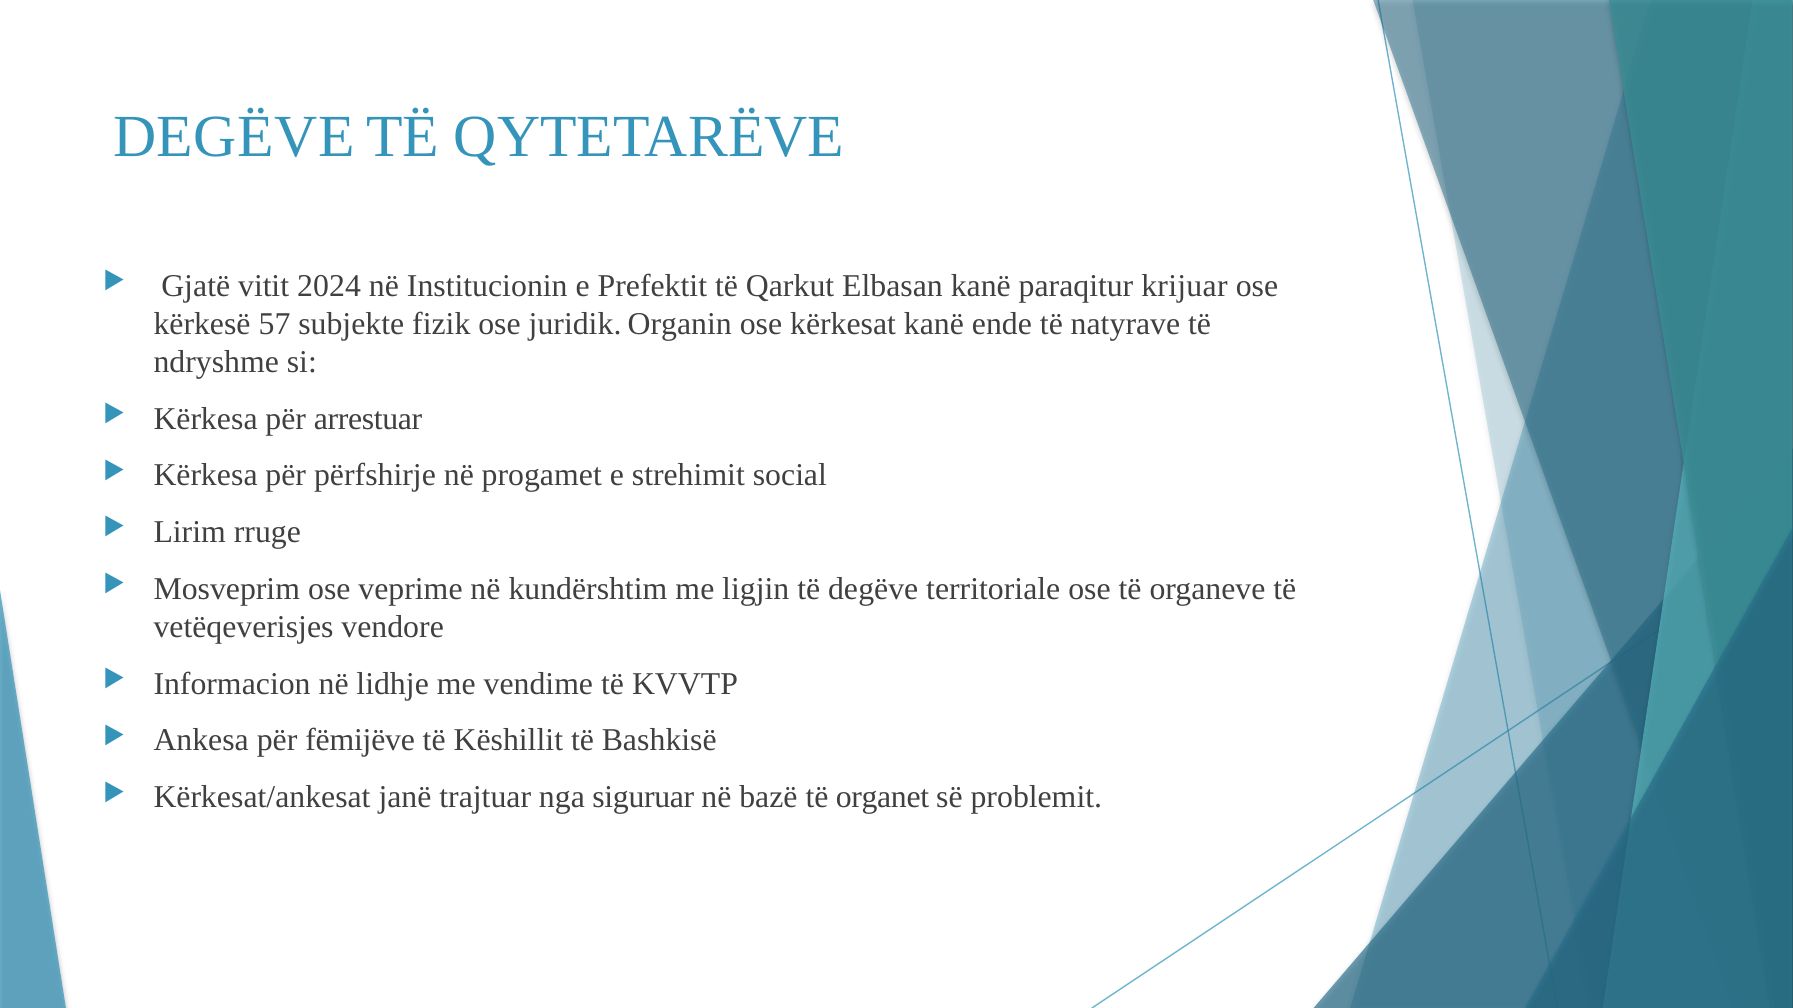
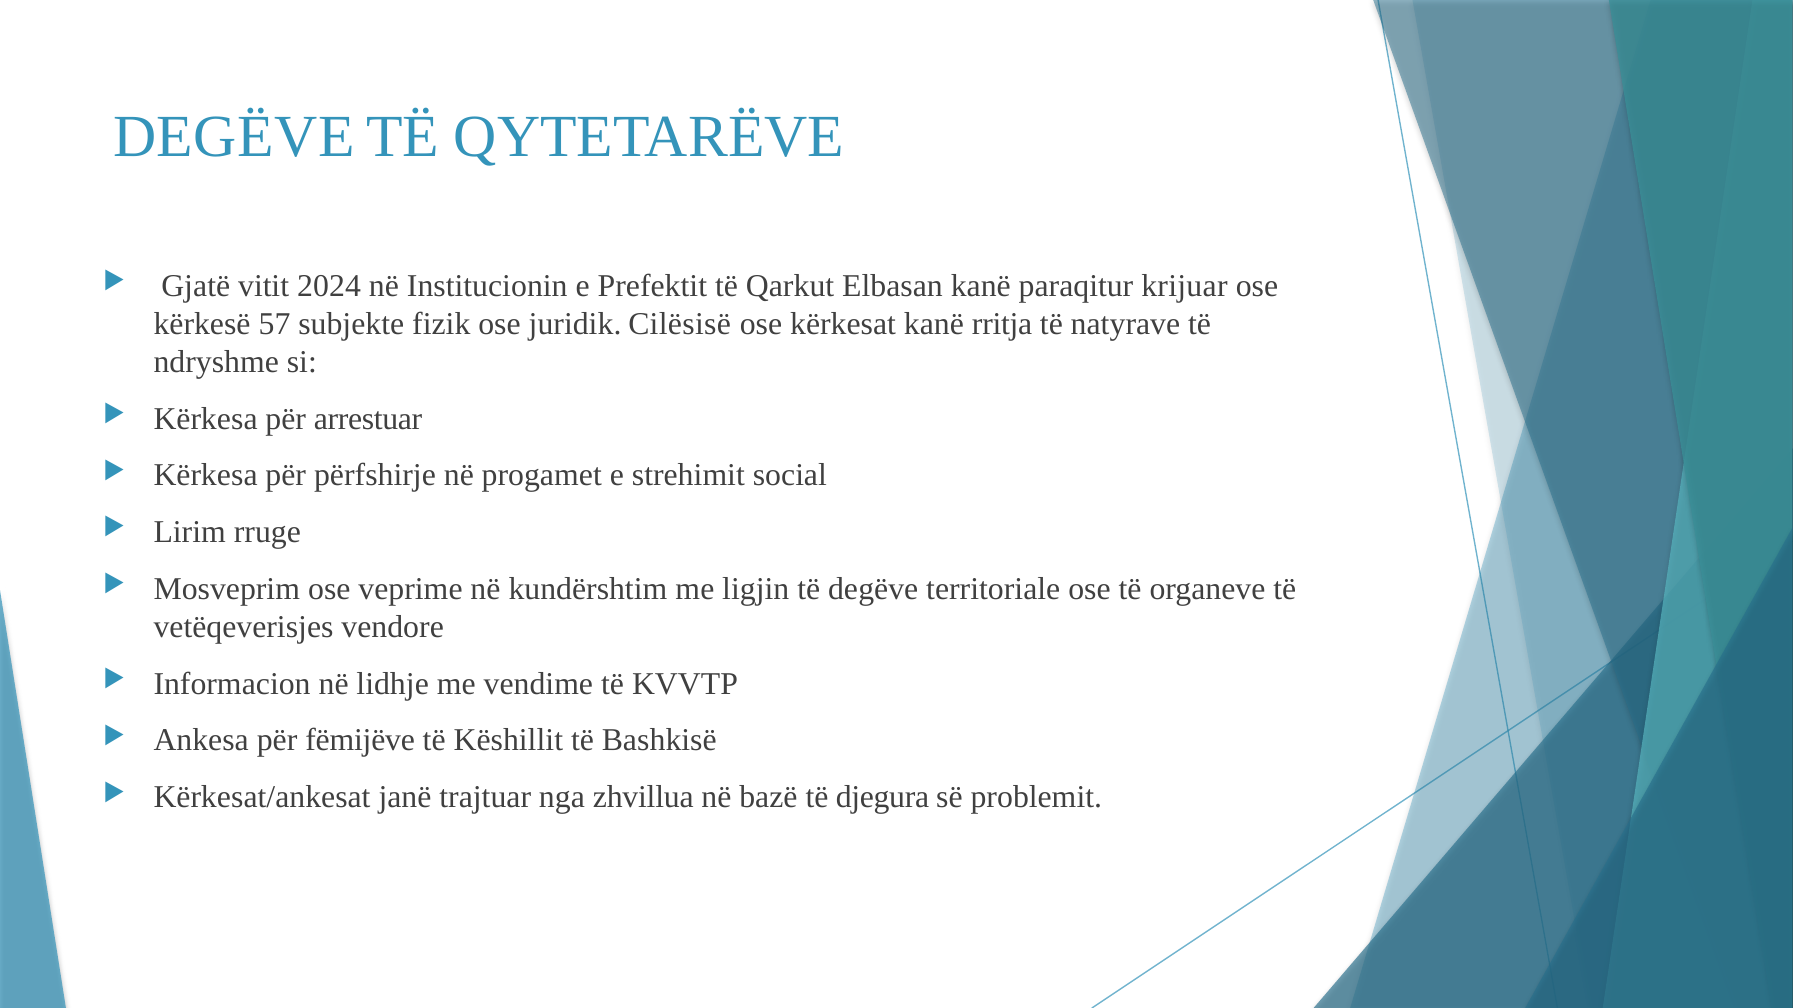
Organin: Organin -> Cilësisë (680, 324)
ende: ende -> rritja (1002, 324)
siguruar: siguruar -> zhvillua (643, 798)
organet: organet -> djegura (882, 798)
